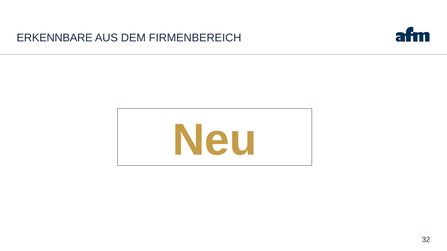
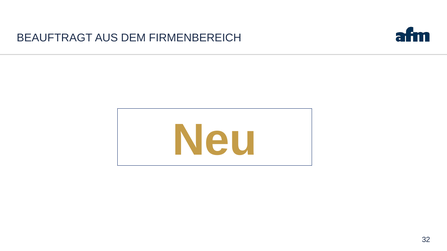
ERKENNBARE: ERKENNBARE -> BEAUFTRAGT (55, 38)
